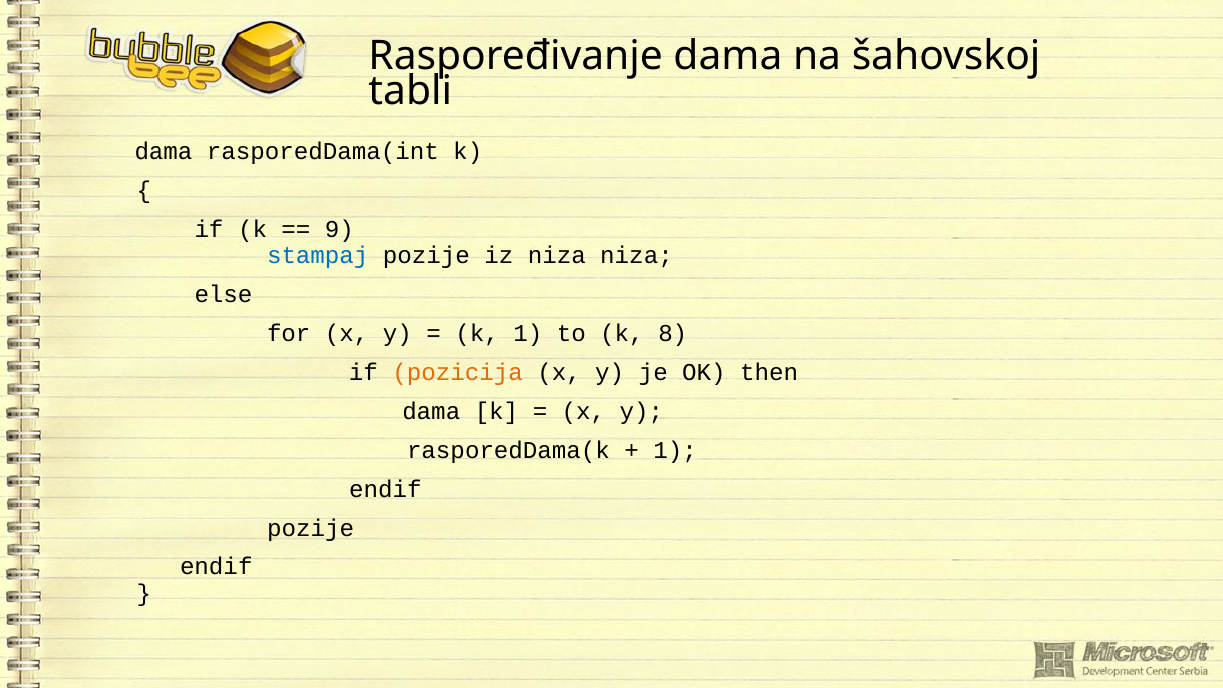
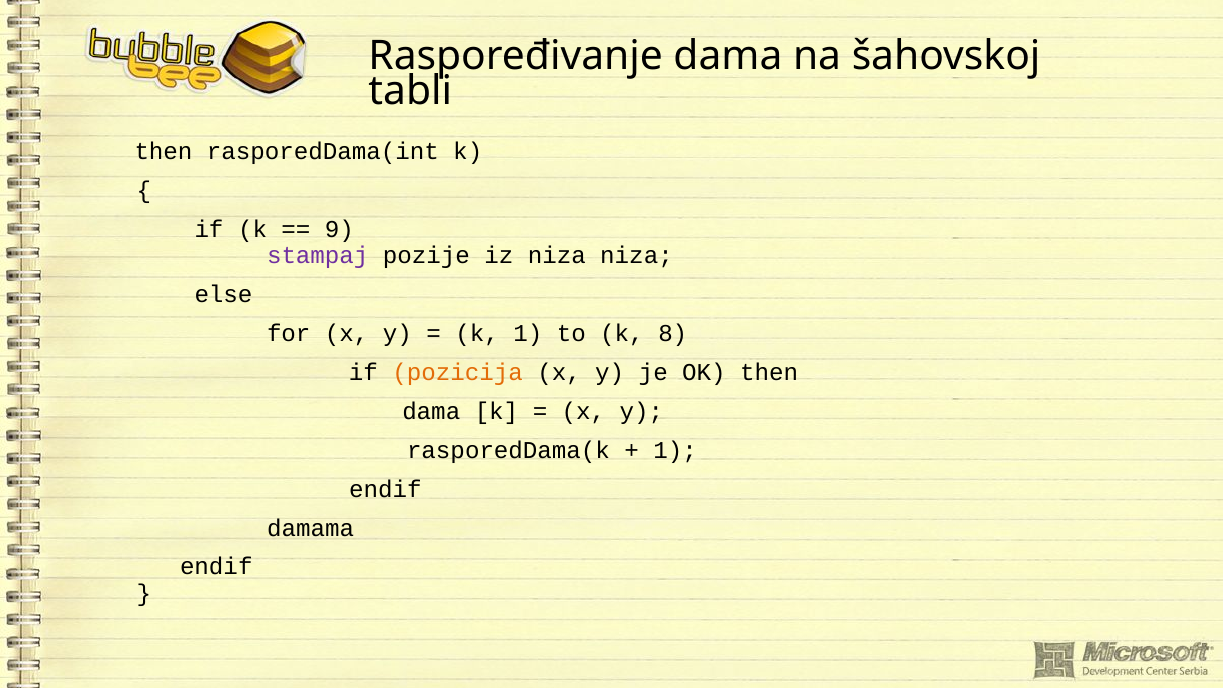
dama: dama -> then (163, 152)
stampaj colour: blue -> purple (318, 256)
pozije: pozije -> damama (311, 528)
